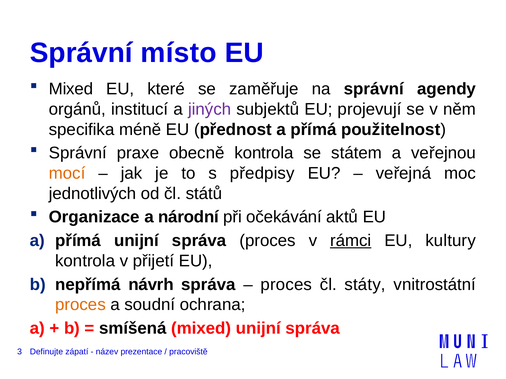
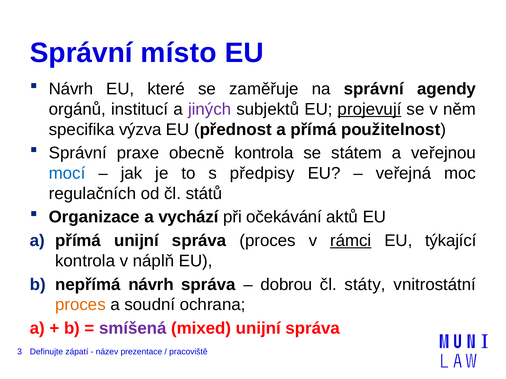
Mixed: Mixed -> Návrh (71, 89)
projevují underline: none -> present (370, 109)
méně: méně -> výzva (140, 130)
mocí colour: orange -> blue (67, 174)
jednotlivých: jednotlivých -> regulačních (92, 194)
národní: národní -> vychází (188, 217)
kultury: kultury -> týkající (451, 241)
přijetí: přijetí -> náplň (154, 261)
proces: proces -> dobrou (286, 285)
smíšená colour: black -> purple (133, 329)
